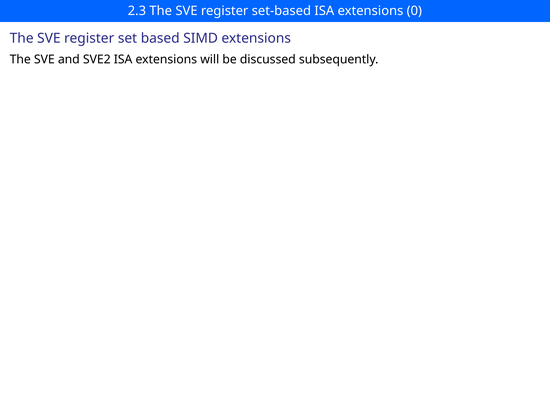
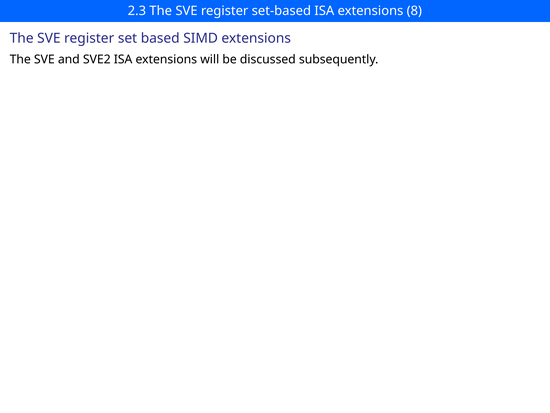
0: 0 -> 8 (414, 11)
